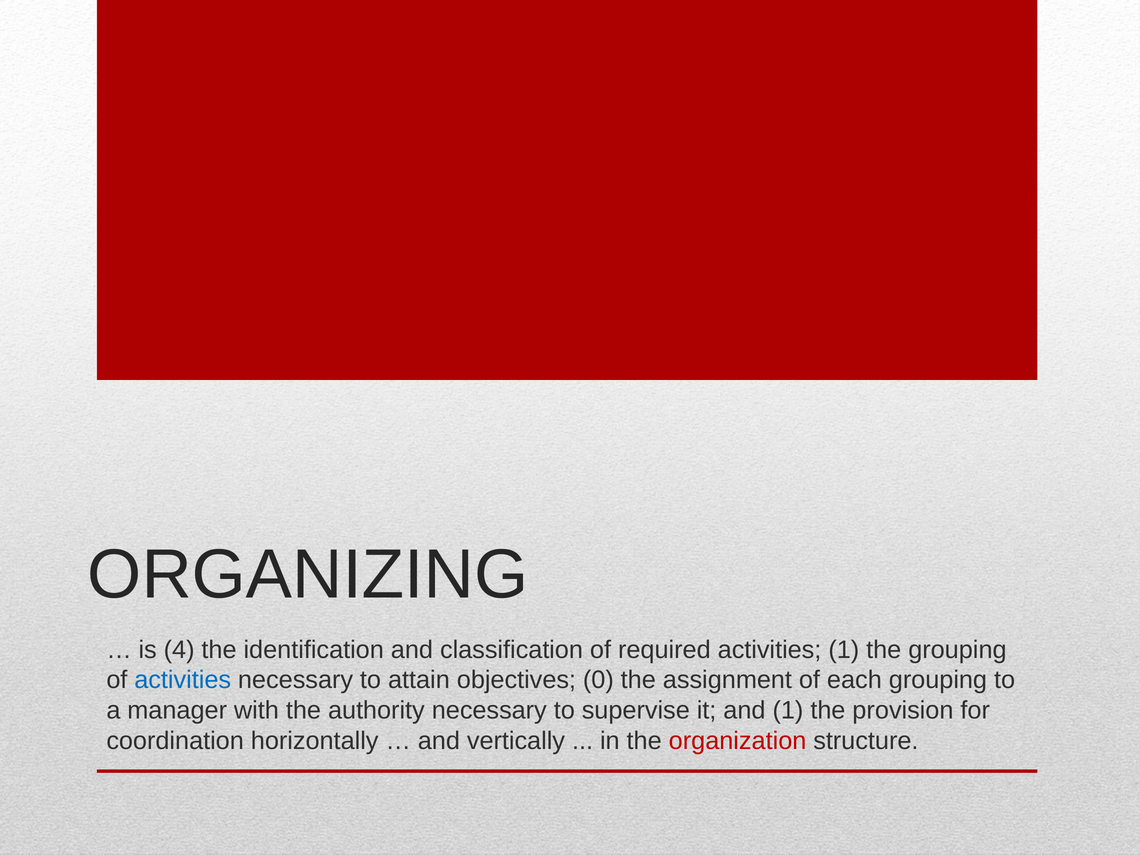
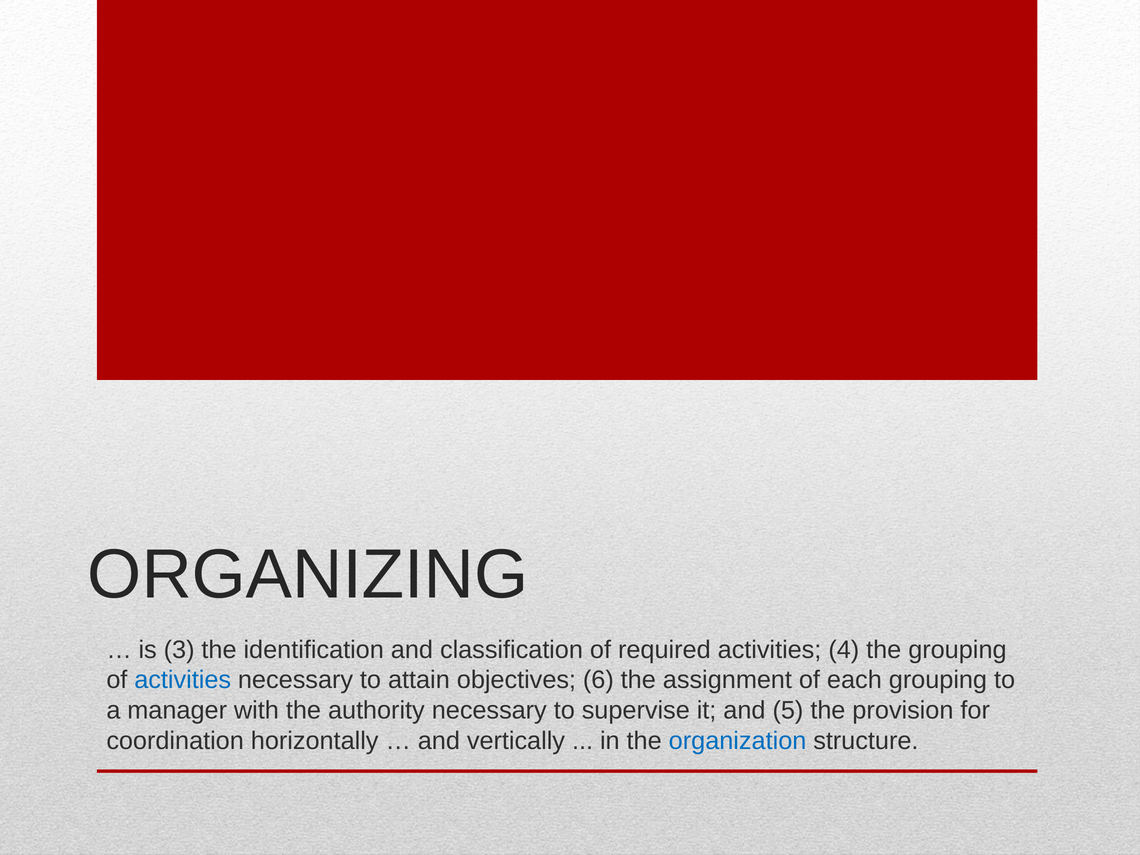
4: 4 -> 3 (179, 650)
activities 1: 1 -> 4 (844, 650)
0: 0 -> 6 (598, 680)
and 1: 1 -> 5 (788, 710)
organization colour: red -> blue (738, 741)
